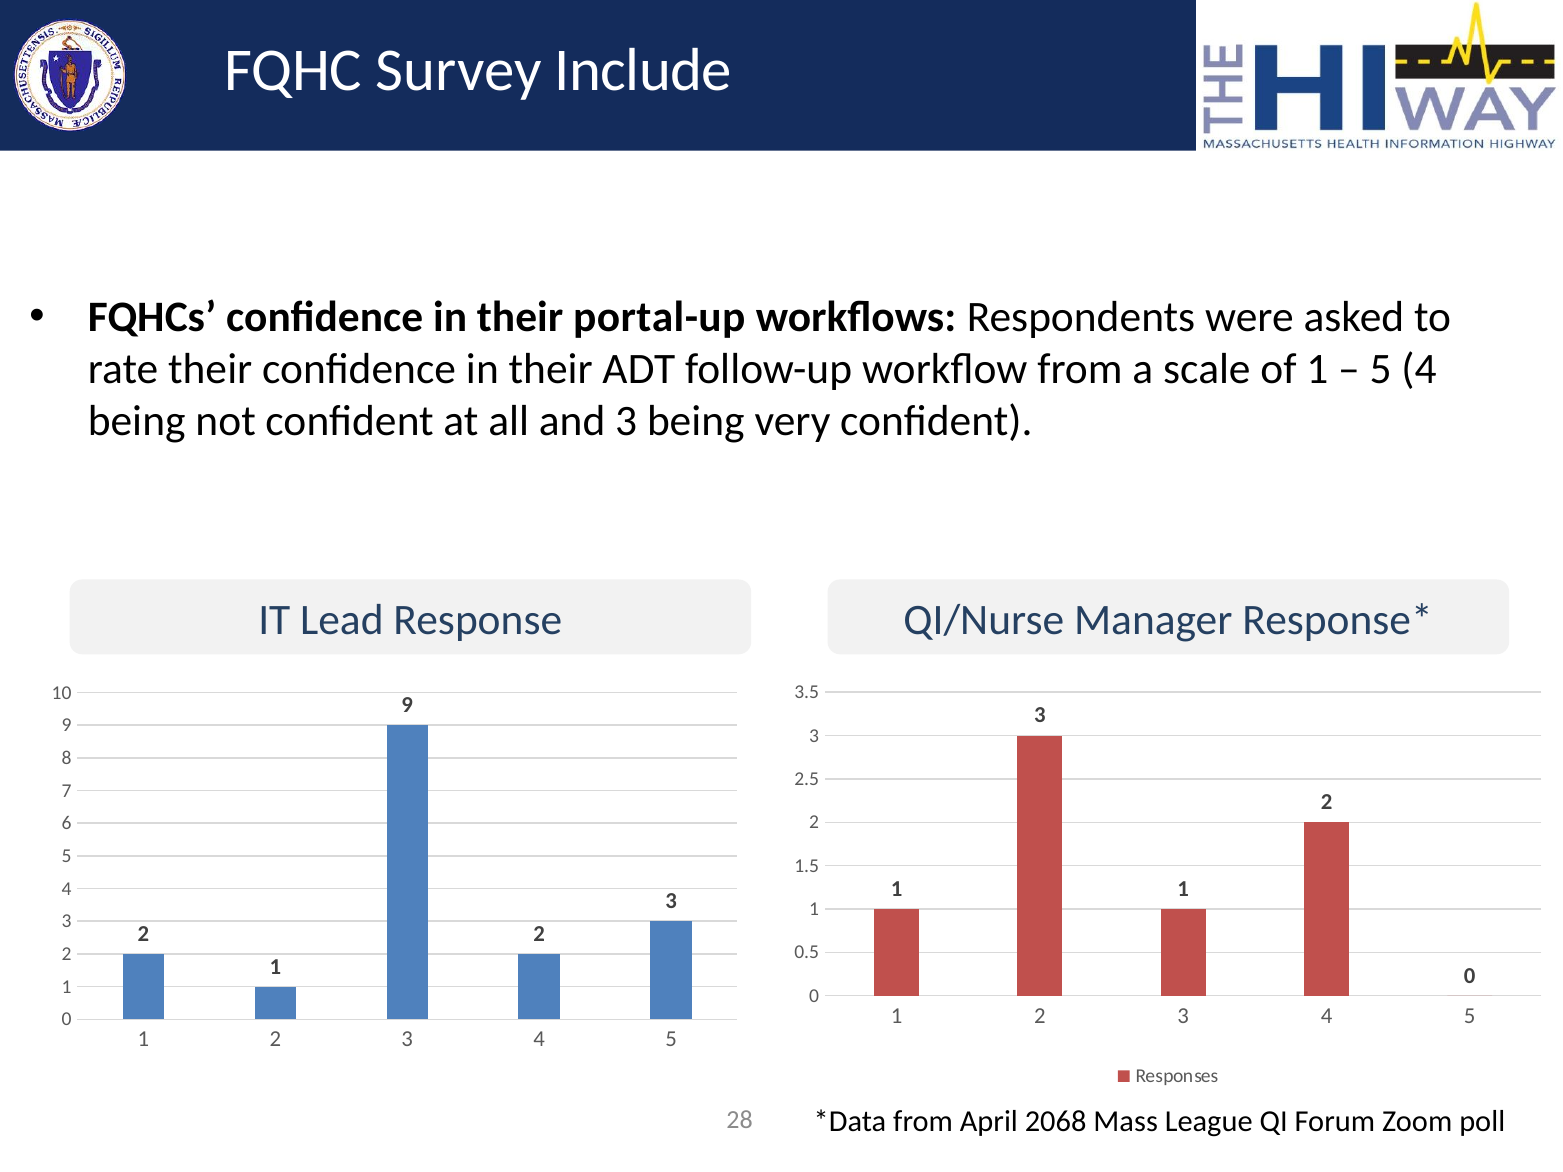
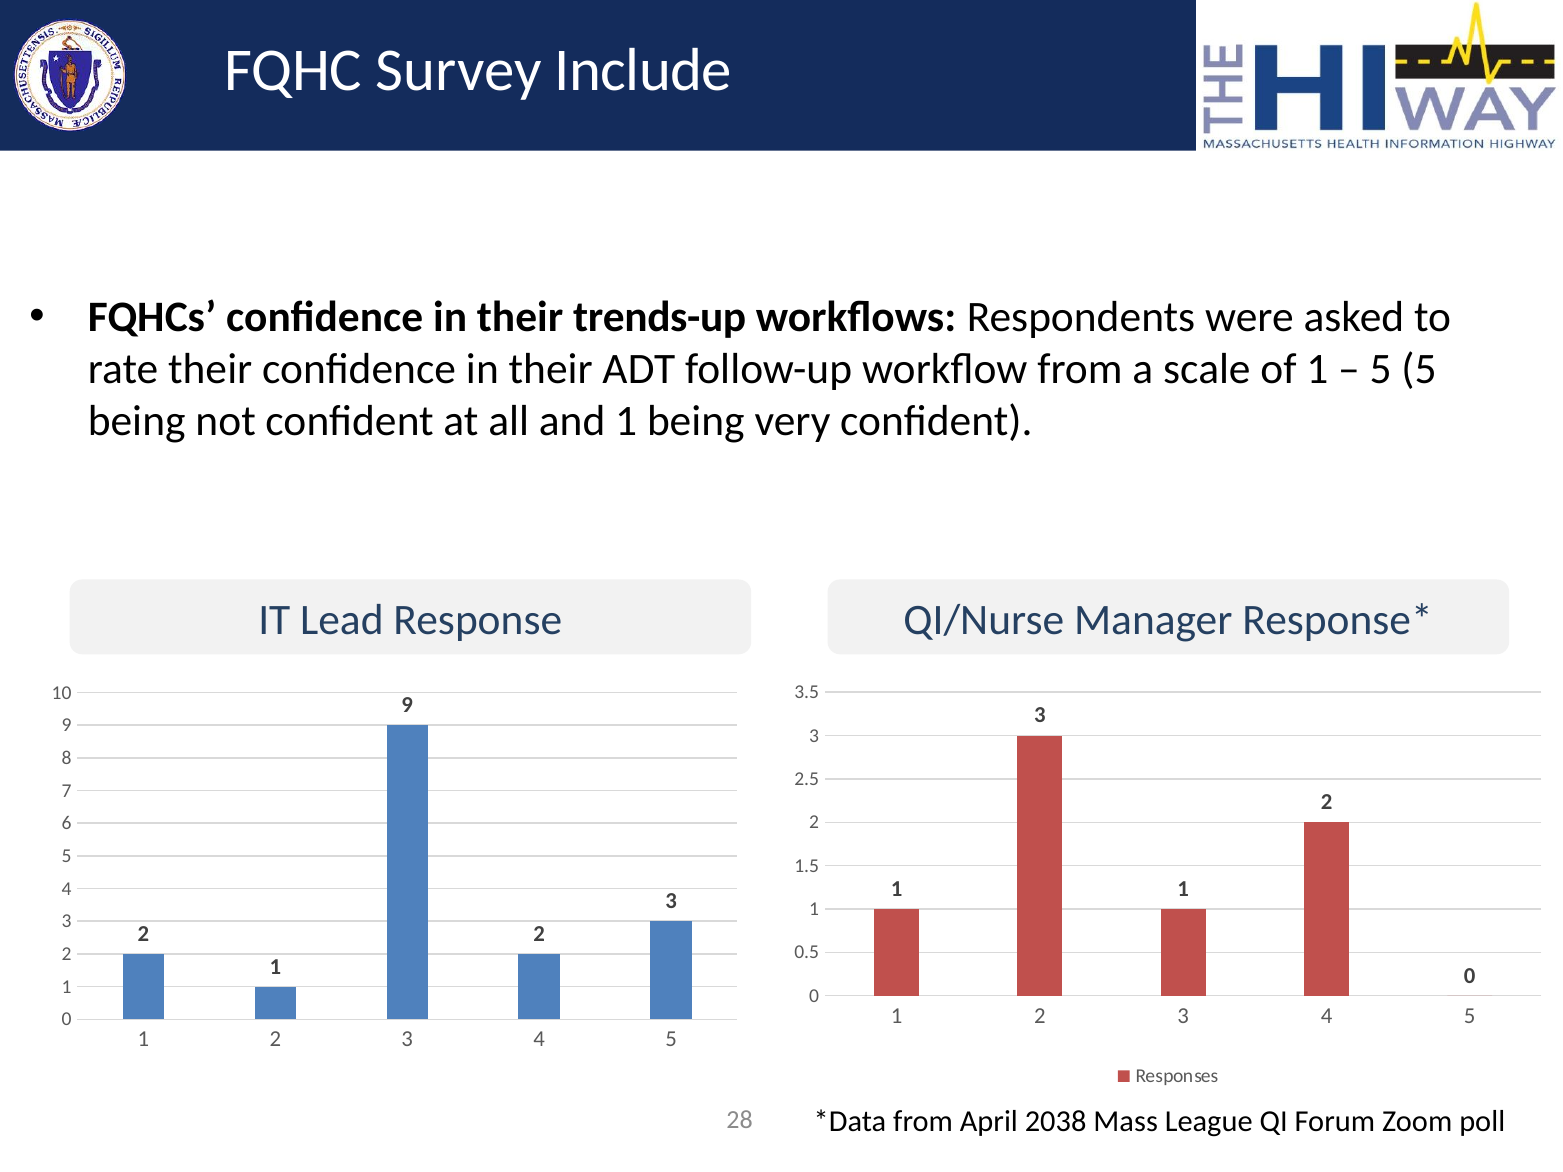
portal-up: portal-up -> trends-up (660, 317)
5 4: 4 -> 5 (1419, 369)
and 3: 3 -> 1 (626, 422)
2068: 2068 -> 2038 (1056, 1122)
